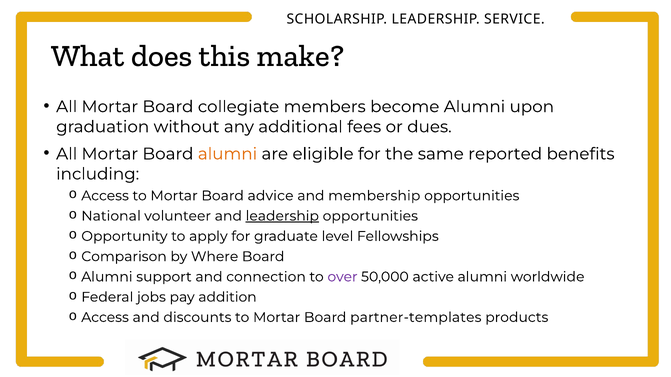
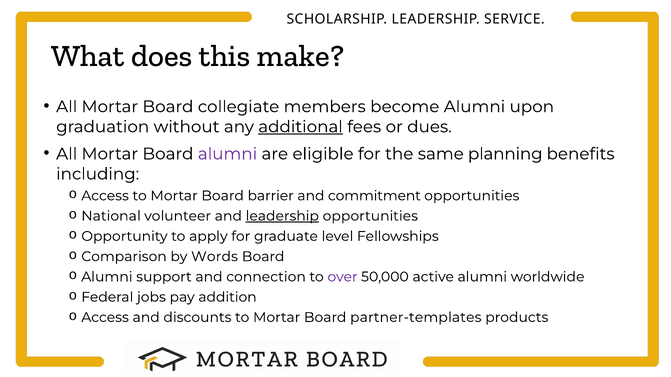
additional underline: none -> present (301, 127)
alumni colour: orange -> purple (227, 154)
reported: reported -> planning (505, 154)
advice: advice -> barrier (271, 196)
membership: membership -> commitment (374, 196)
Where: Where -> Words (215, 257)
